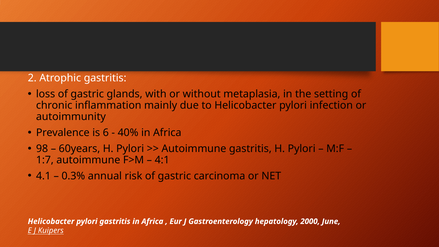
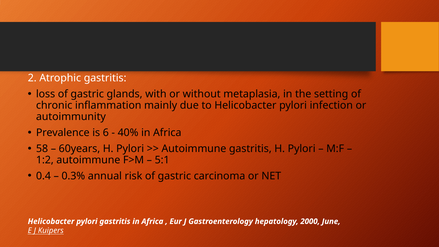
98: 98 -> 58 (42, 149)
1:7: 1:7 -> 1:2 (45, 160)
4:1: 4:1 -> 5:1 (162, 160)
4.1: 4.1 -> 0.4 (43, 176)
